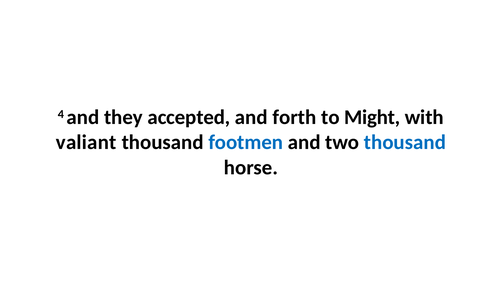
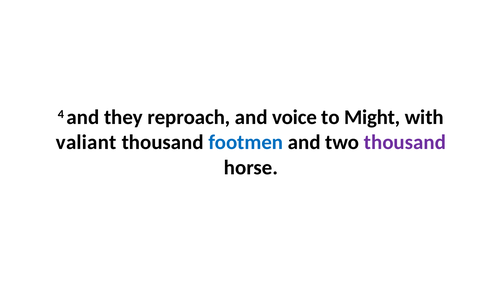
accepted: accepted -> reproach (189, 118)
forth: forth -> voice (295, 118)
thousand colour: blue -> purple (405, 143)
